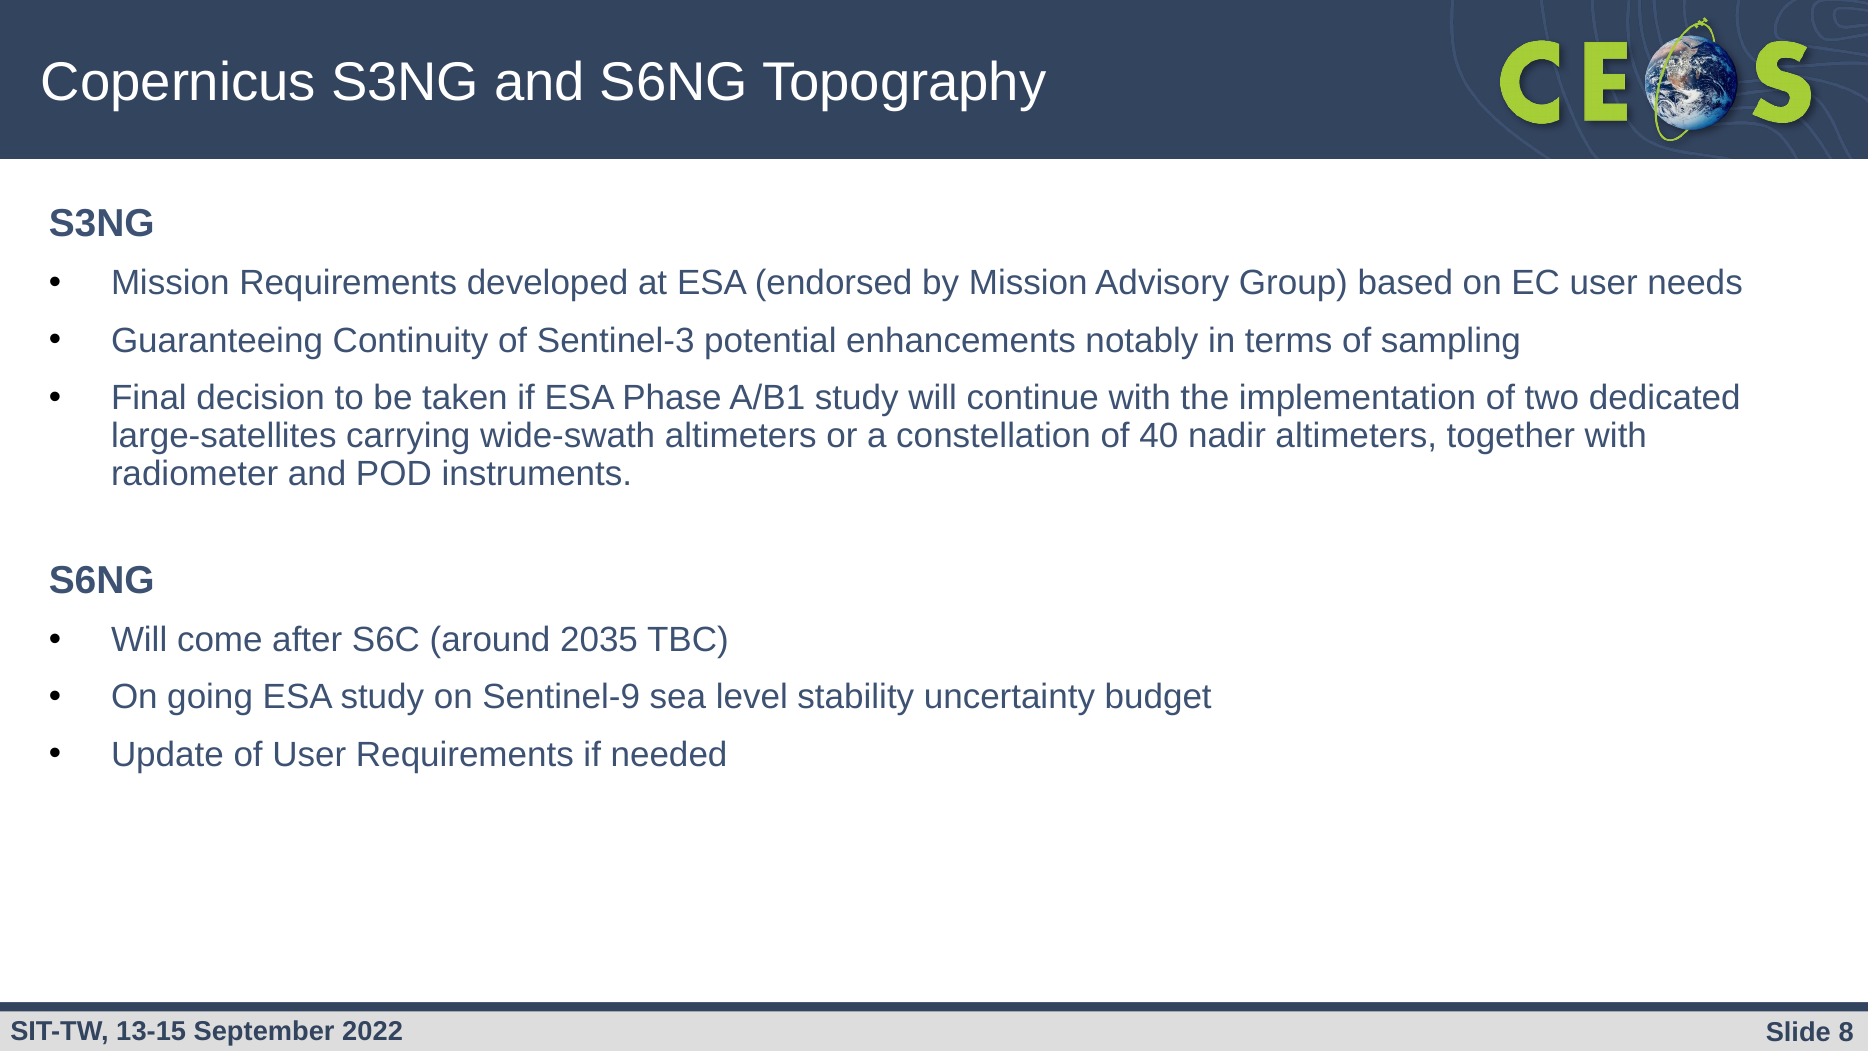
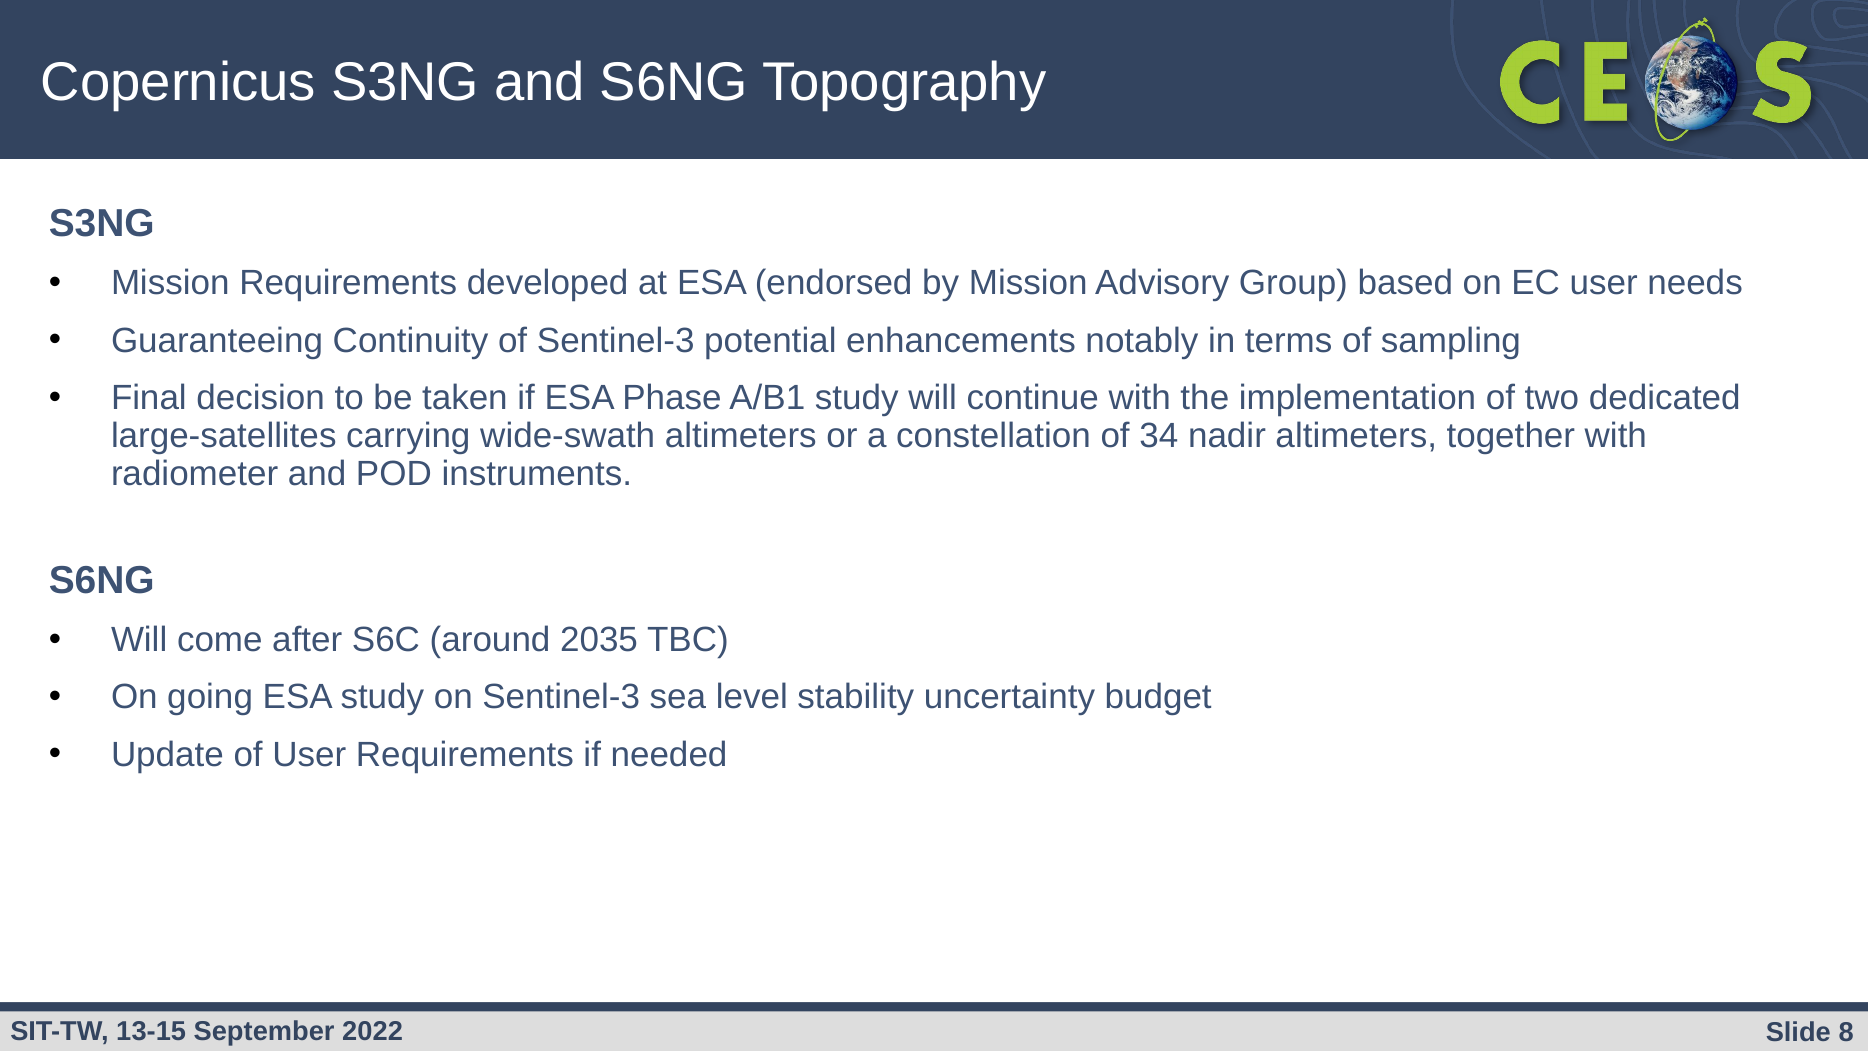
40: 40 -> 34 (1159, 436)
on Sentinel-9: Sentinel-9 -> Sentinel-3 (561, 697)
